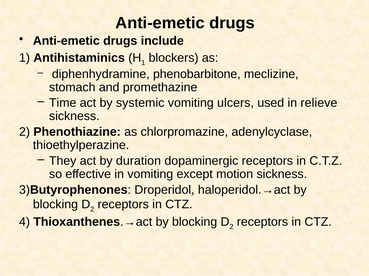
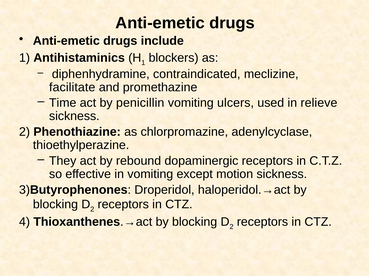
phenobarbitone: phenobarbitone -> contraindicated (197, 74)
stomach: stomach -> facilitate (72, 87)
systemic: systemic -> penicillin (140, 103)
duration: duration -> rebound (139, 161)
